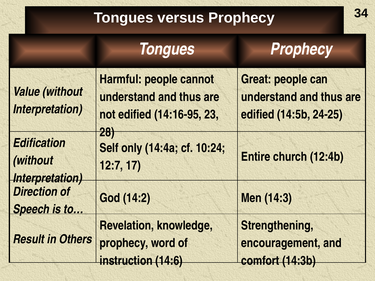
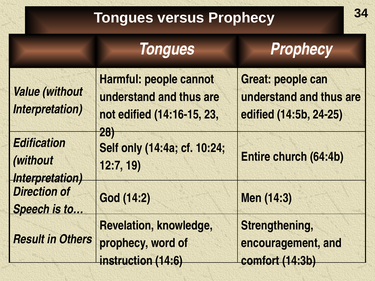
14:16-95: 14:16-95 -> 14:16-15 (178, 115)
12:4b: 12:4b -> 64:4b (327, 157)
17: 17 -> 19 (133, 166)
